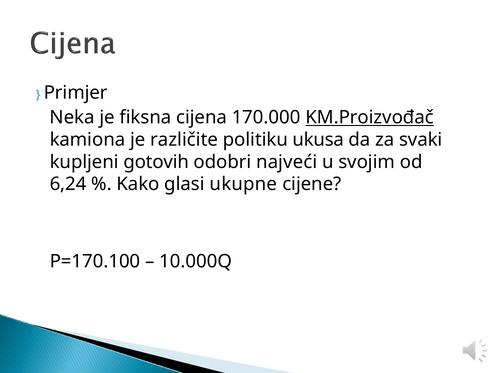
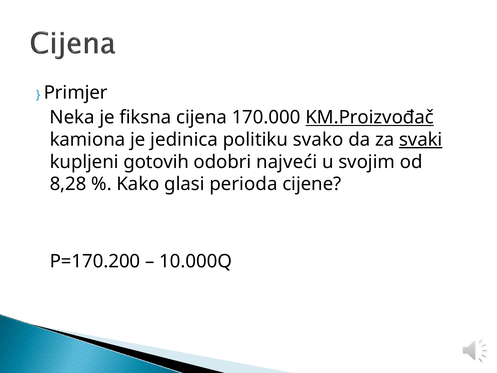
različite: različite -> jedinica (184, 140)
ukusa: ukusa -> svako (318, 140)
svaki underline: none -> present (421, 140)
6,24: 6,24 -> 8,28 (68, 184)
ukupne: ukupne -> perioda (243, 184)
P=170.100: P=170.100 -> P=170.200 (95, 261)
